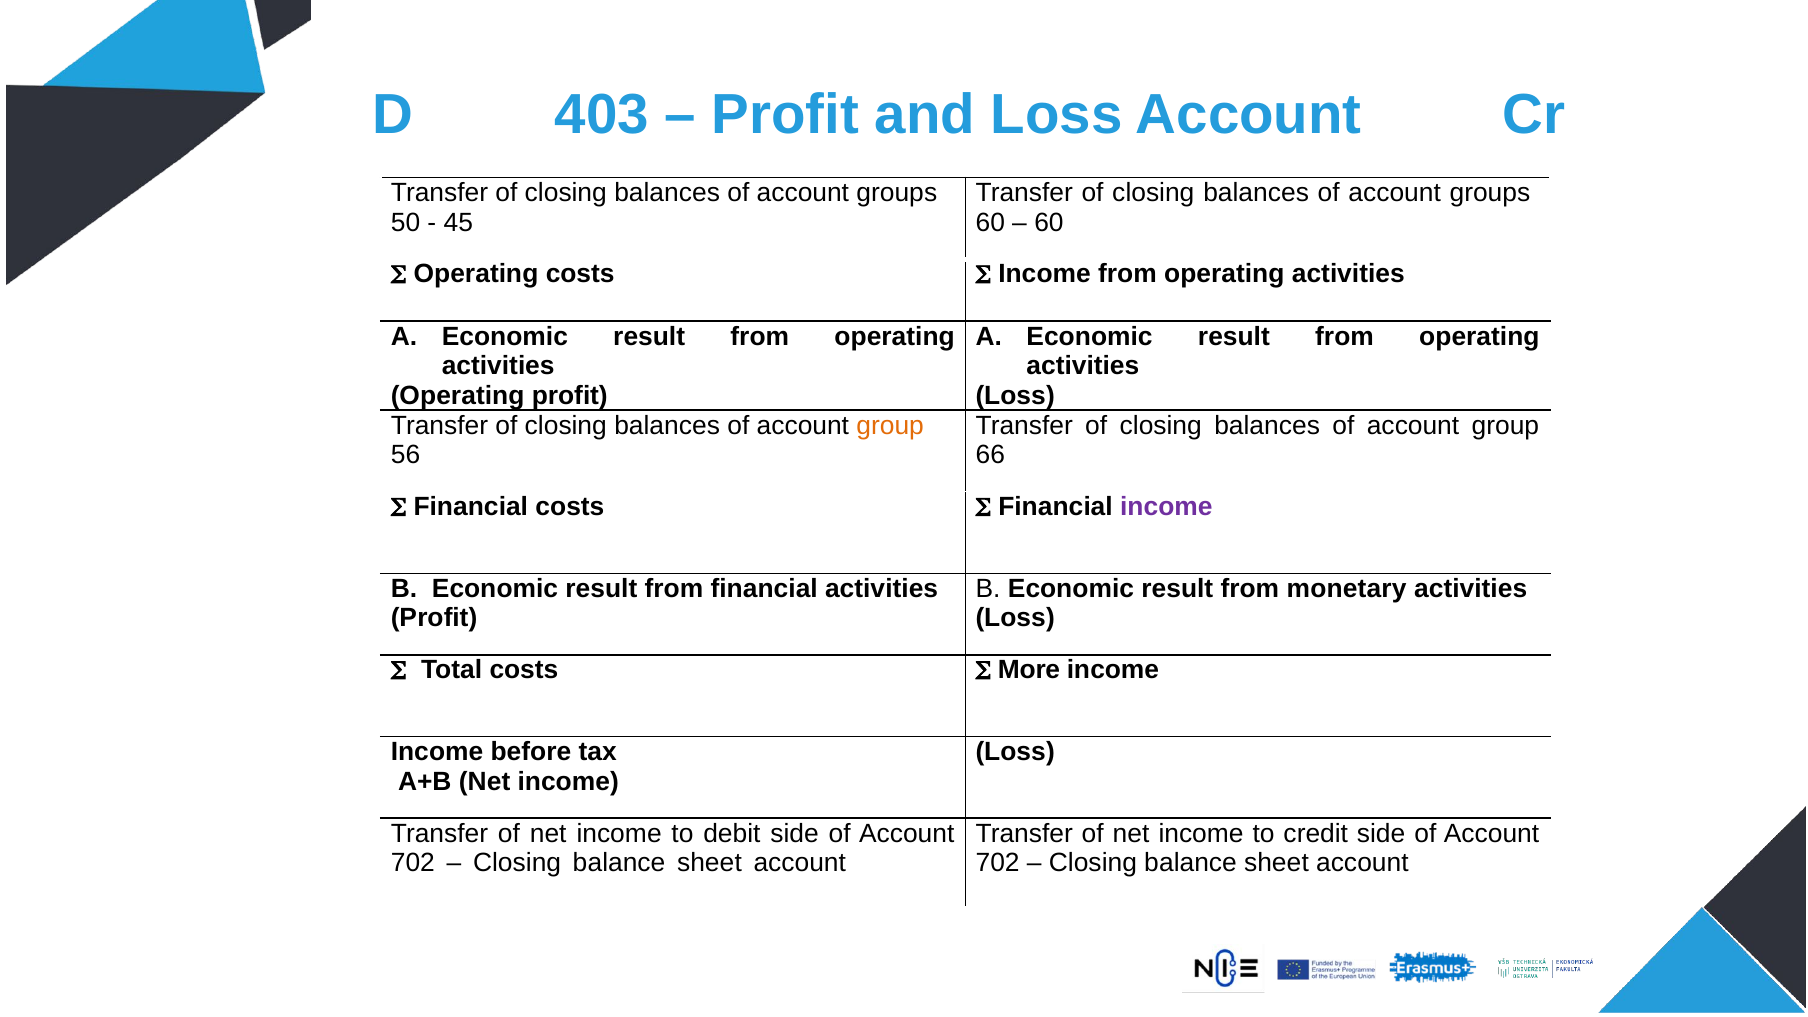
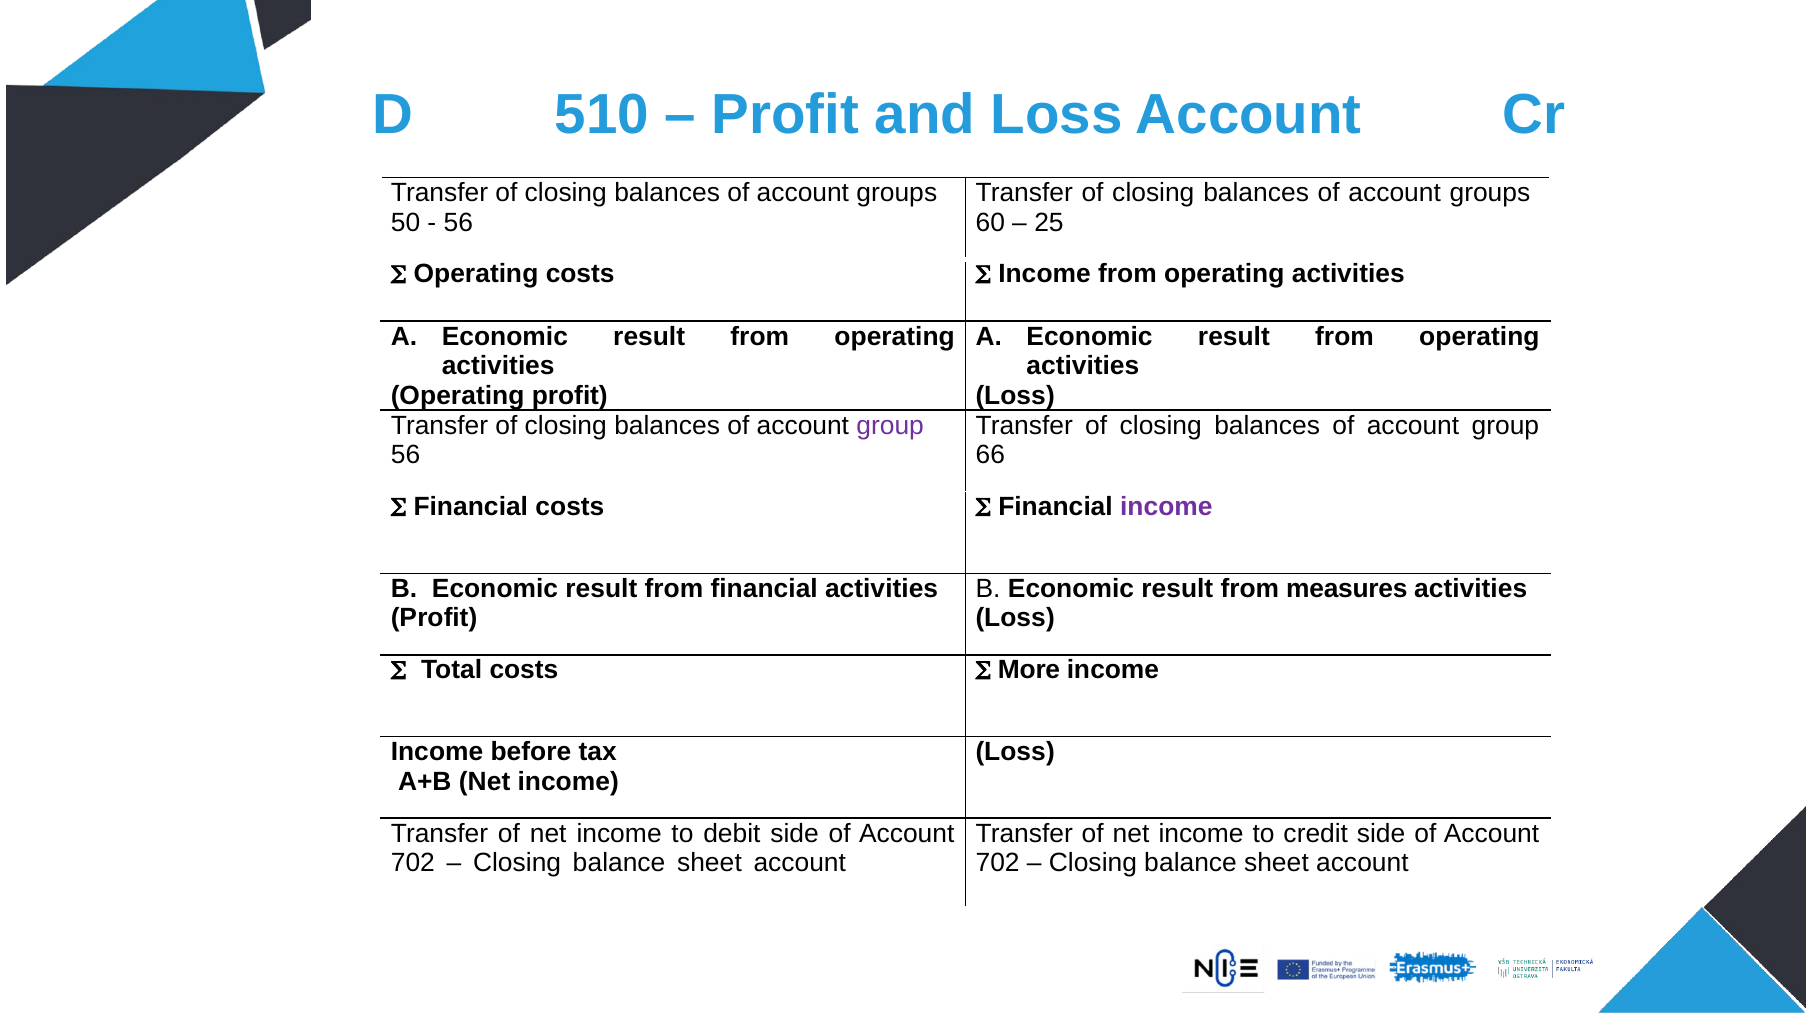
403: 403 -> 510 (602, 114)
45: 45 -> 56 (458, 222)
60: 60 -> 25 (1049, 222)
group colour: orange -> purple (890, 425)
monetary: monetary -> measures (1347, 589)
